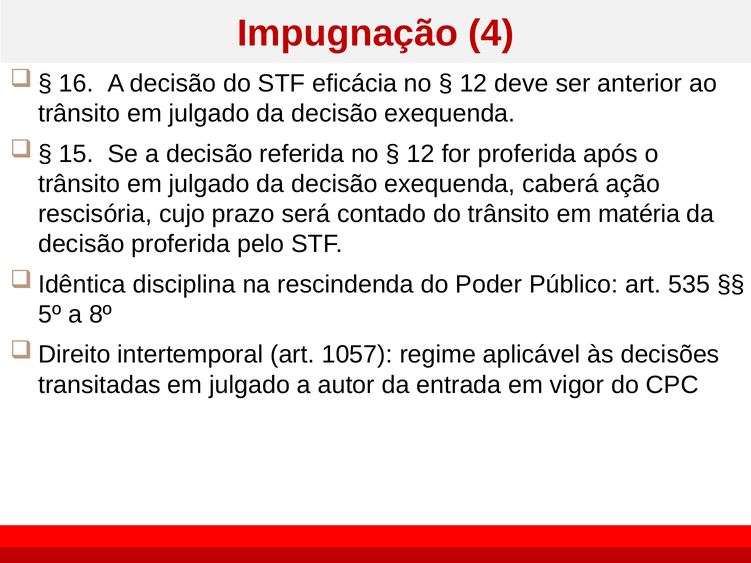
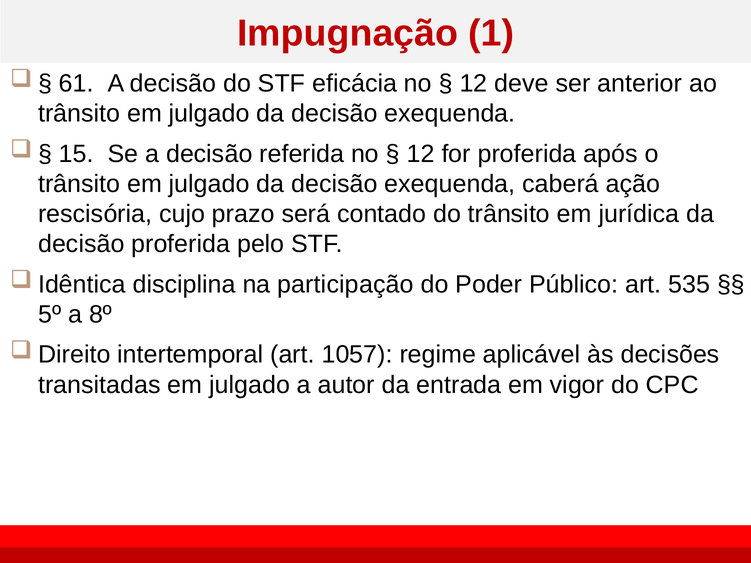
4: 4 -> 1 (491, 33)
16: 16 -> 61 (76, 83)
matéria: matéria -> jurídica (639, 214)
rescindenda: rescindenda -> participação (346, 284)
